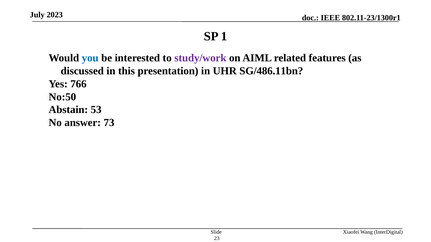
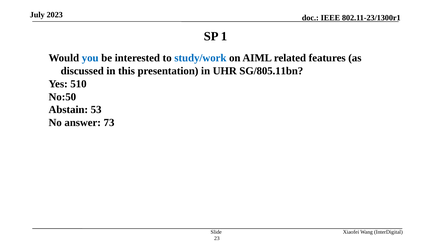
study/work colour: purple -> blue (200, 58)
SG/486.11bn: SG/486.11bn -> SG/805.11bn (271, 71)
766: 766 -> 510 (78, 84)
